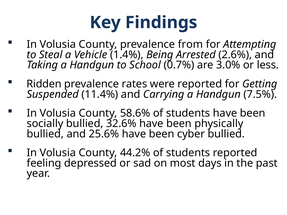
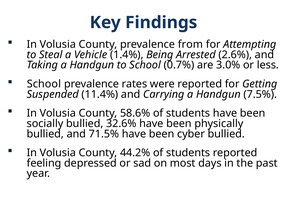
Ridden: Ridden -> School (44, 84)
25.6%: 25.6% -> 71.5% (104, 134)
